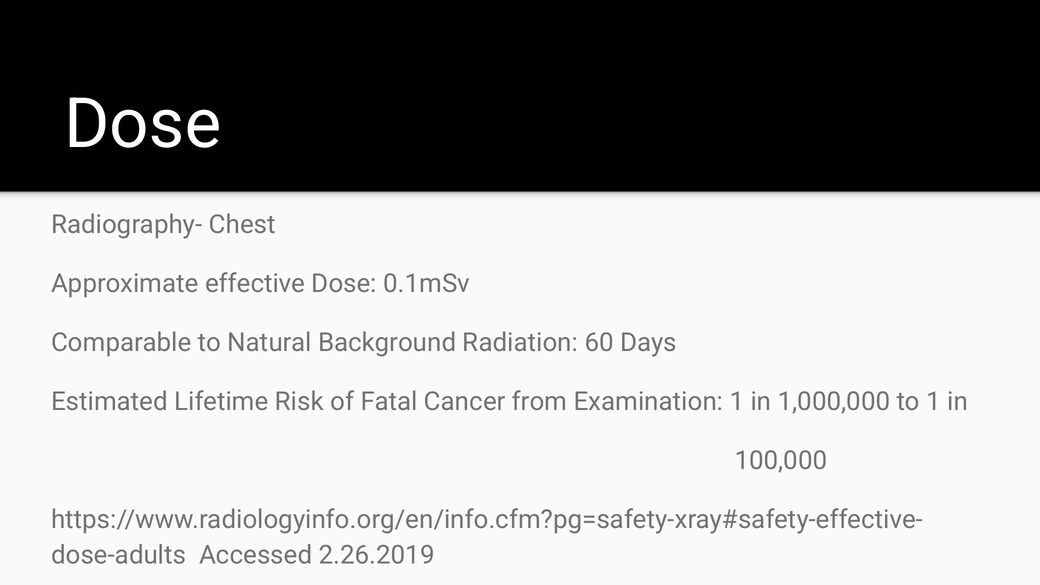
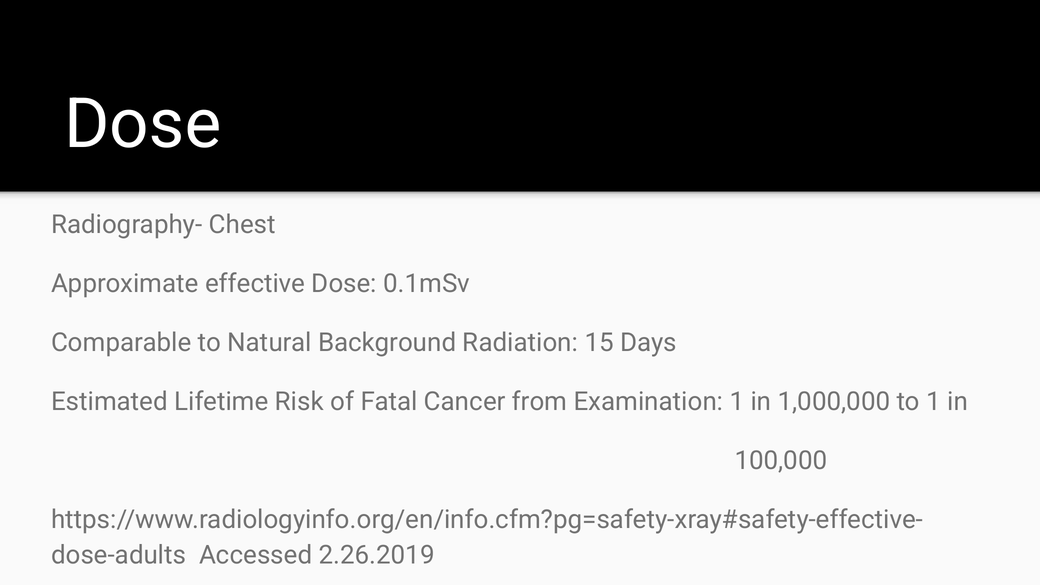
60: 60 -> 15 (599, 343)
